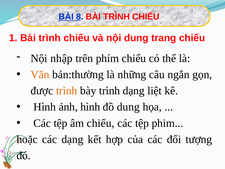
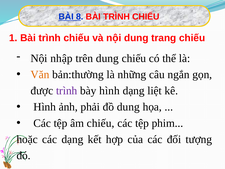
trên phím: phím -> dung (107, 58)
trình colour: orange -> purple (67, 91)
bày trình: trình -> hình (109, 91)
ảnh hình: hình -> phải (90, 107)
